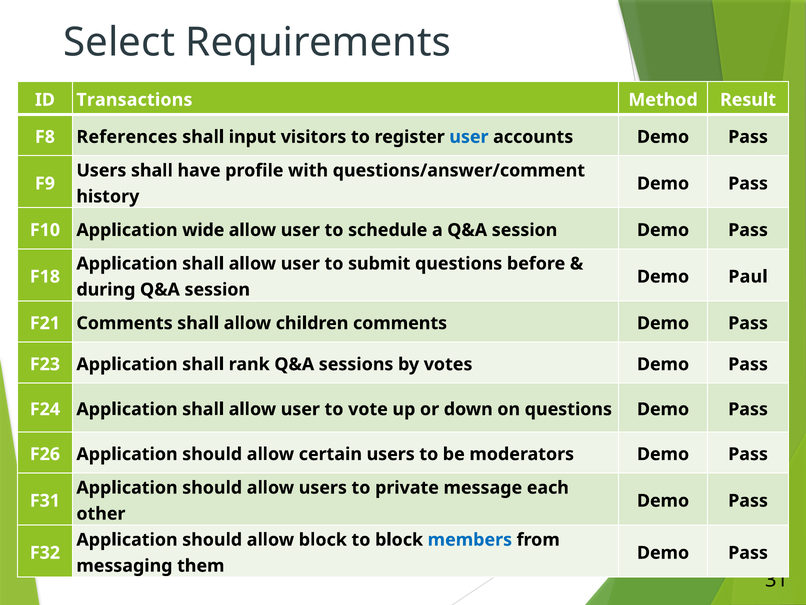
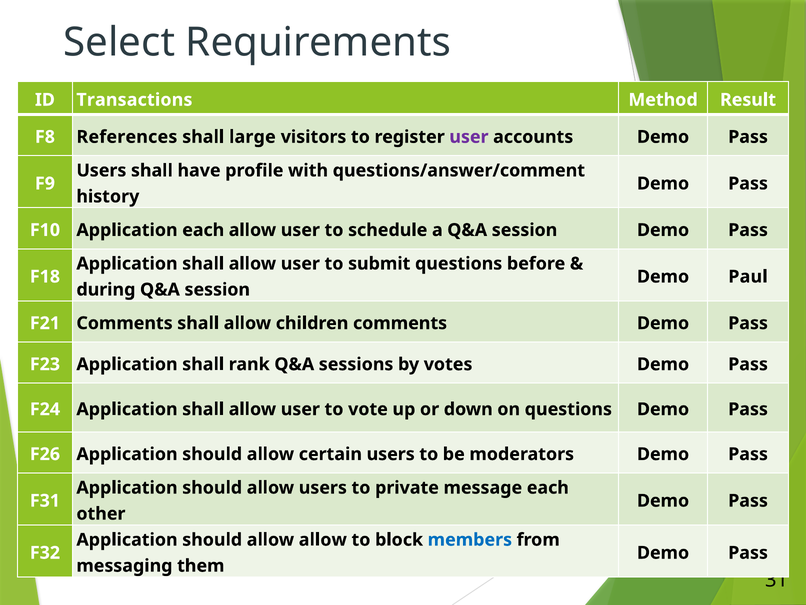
input: input -> large (252, 137)
user colour: blue -> purple (469, 137)
Application wide: wide -> each (203, 230)
allow block: block -> allow (323, 539)
